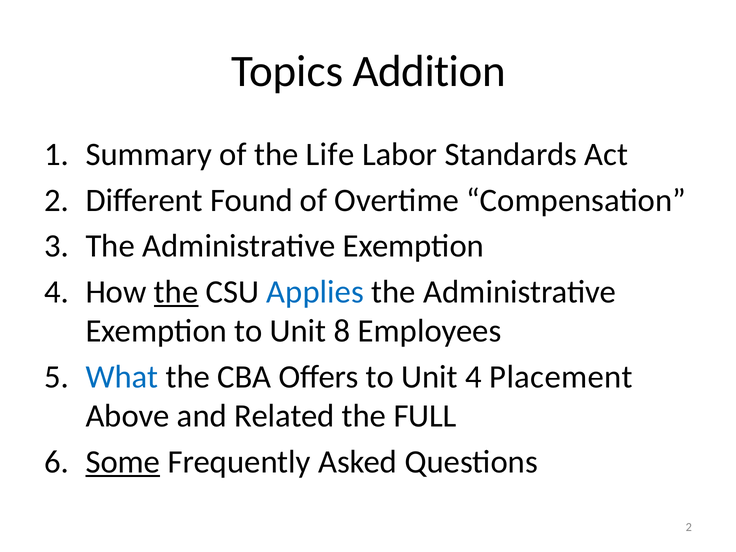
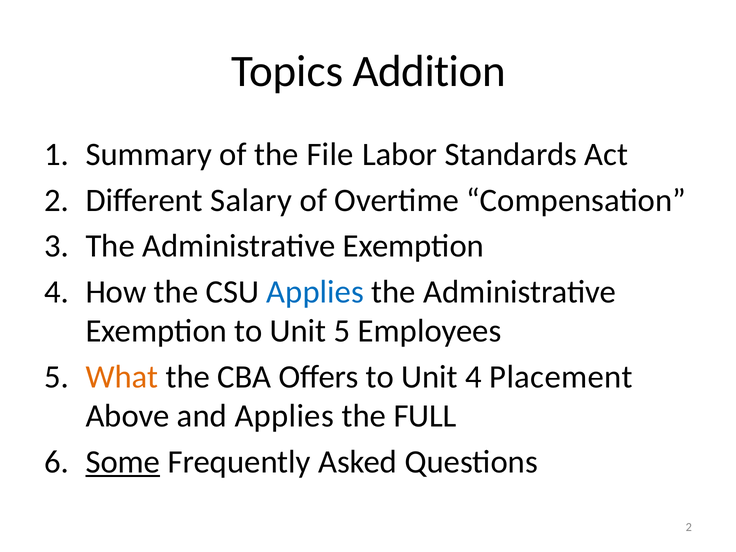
Life: Life -> File (330, 154)
Found: Found -> Salary (251, 200)
the underline: present -> none (176, 292)
Unit 8: 8 -> 5 (342, 331)
What colour: blue -> orange (122, 377)
and Related: Related -> Applies (284, 416)
